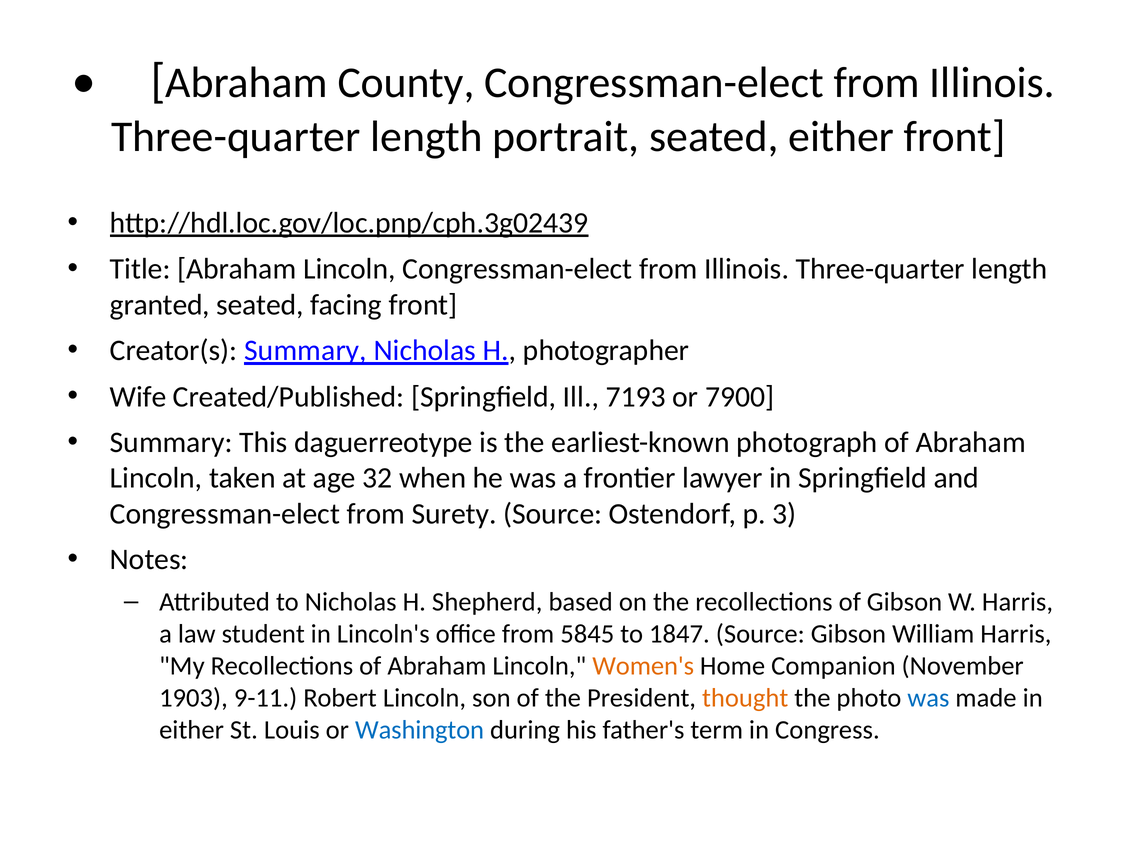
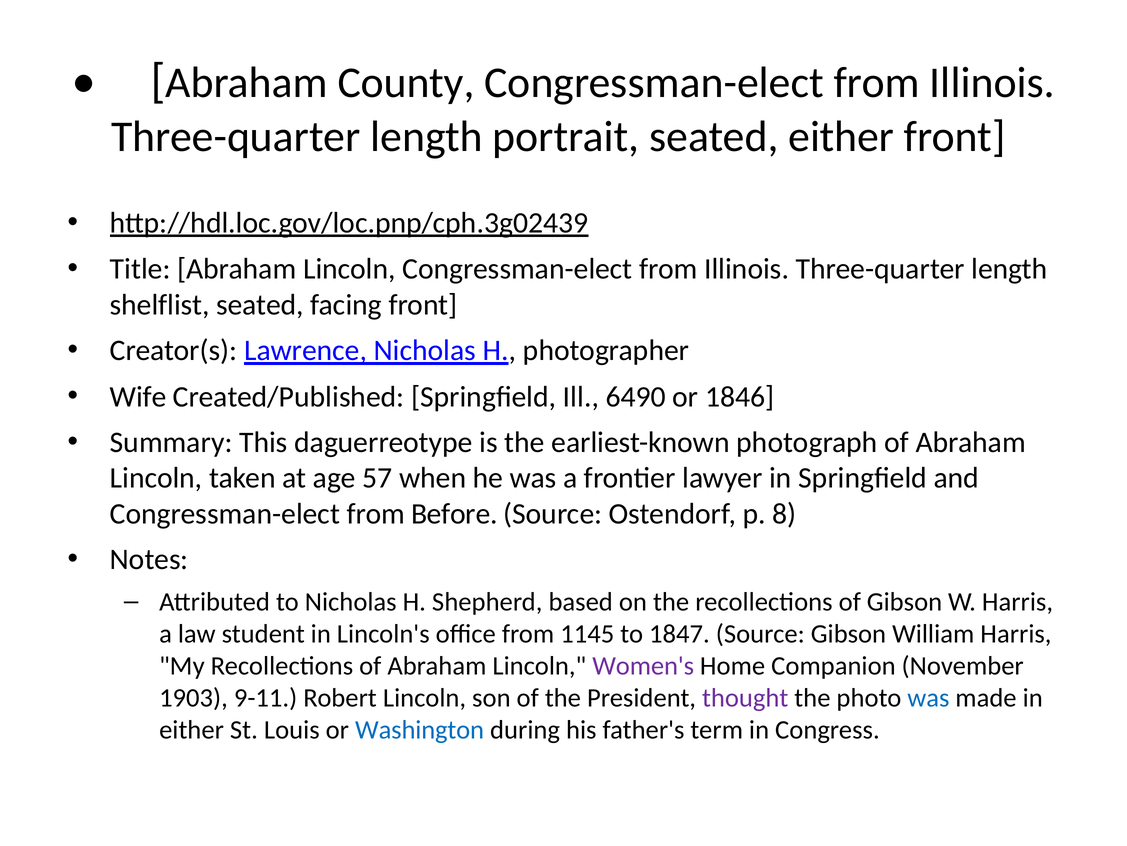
granted: granted -> shelflist (160, 305)
Creator(s Summary: Summary -> Lawrence (306, 350)
7193: 7193 -> 6490 (636, 396)
7900: 7900 -> 1846 (740, 396)
32: 32 -> 57 (377, 478)
Surety: Surety -> Before (454, 513)
3: 3 -> 8 (784, 513)
5845: 5845 -> 1145 (587, 633)
Women's colour: orange -> purple (643, 665)
thought colour: orange -> purple (745, 697)
